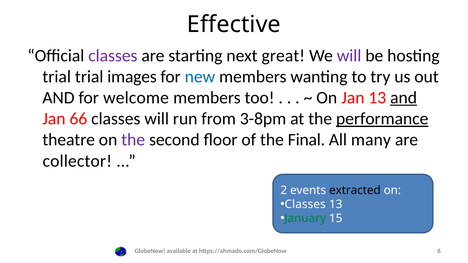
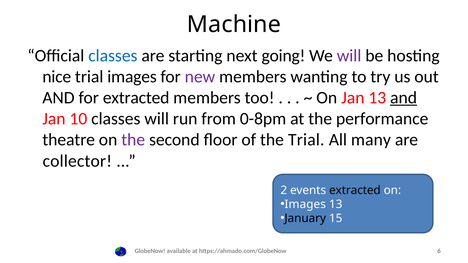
Effective: Effective -> Machine (234, 24)
classes colour: purple -> blue (113, 56)
great: great -> going (283, 56)
trial: trial -> nice (57, 77)
new colour: blue -> purple (200, 77)
for welcome: welcome -> extracted (136, 98)
66: 66 -> 10 (78, 119)
3-8pm: 3-8pm -> 0-8pm (263, 119)
performance underline: present -> none (382, 119)
the Final: Final -> Trial (306, 140)
Classes: Classes -> Images (305, 205)
January colour: green -> black (305, 219)
